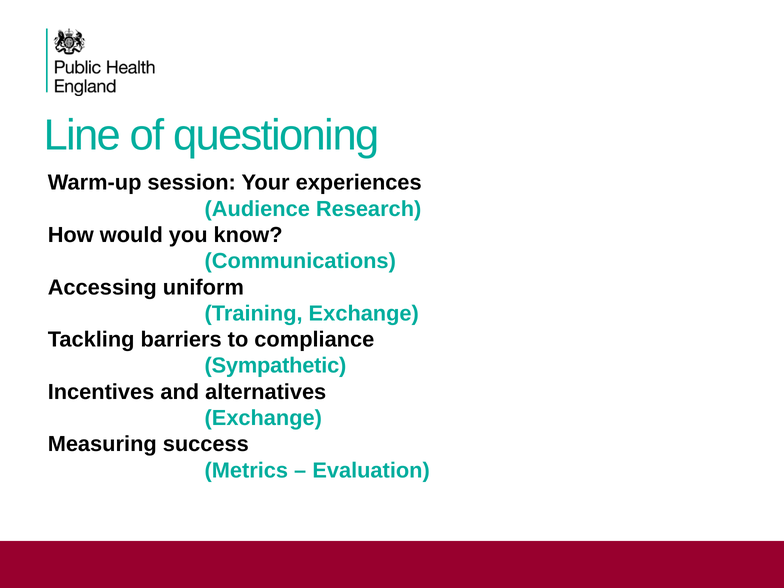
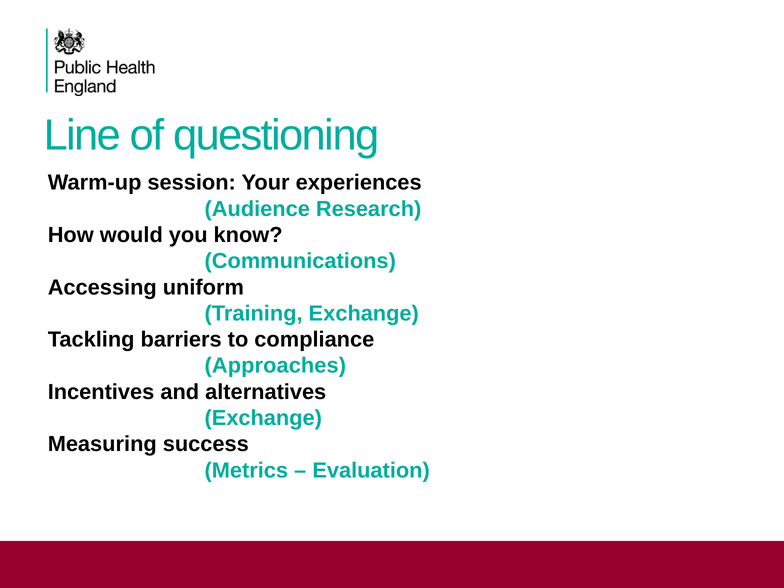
Sympathetic: Sympathetic -> Approaches (275, 366)
